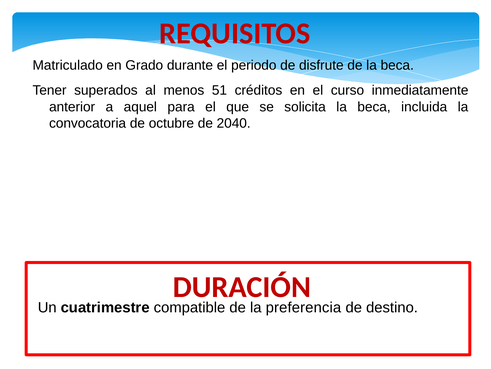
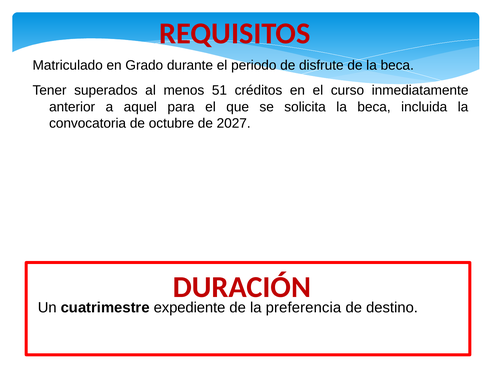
2040: 2040 -> 2027 (234, 123)
compatible: compatible -> expediente (190, 307)
